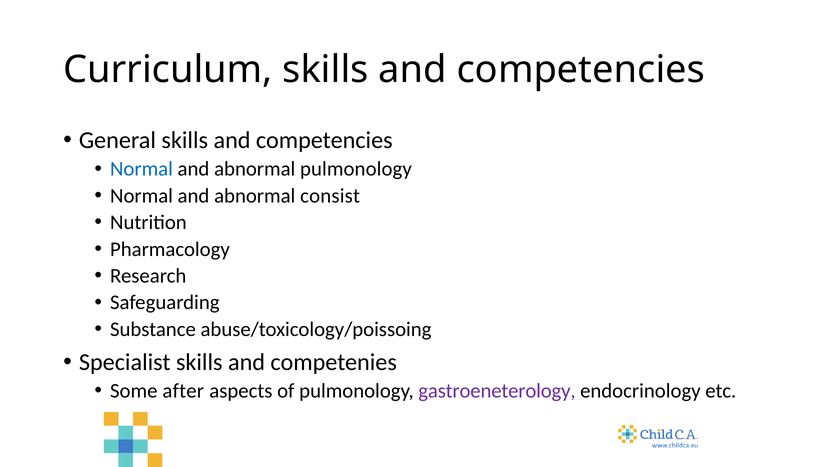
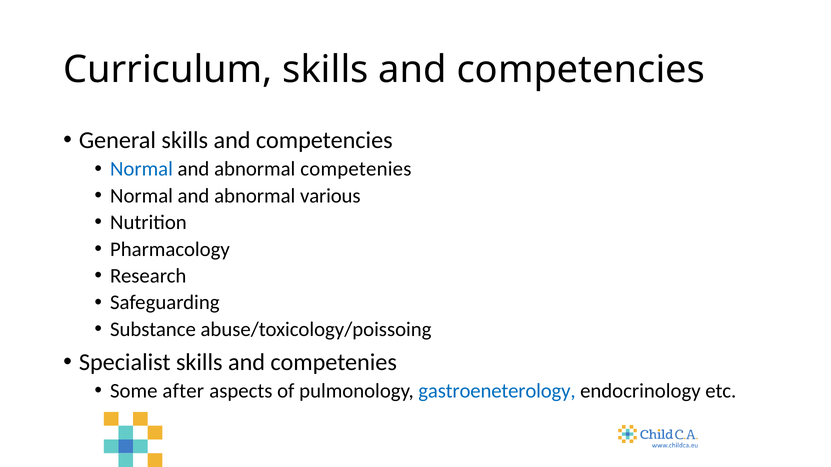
abnormal pulmonology: pulmonology -> competenies (356, 169)
consist: consist -> various (330, 196)
gastroeneterology colour: purple -> blue (497, 391)
